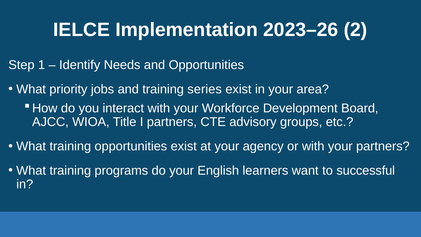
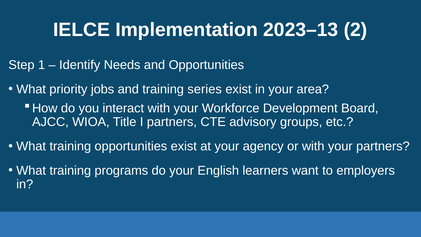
2023–26: 2023–26 -> 2023–13 (301, 30)
successful: successful -> employers (366, 170)
